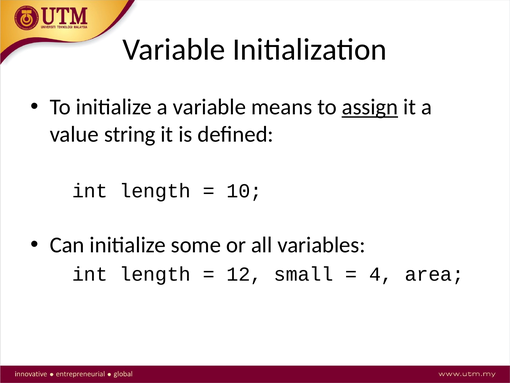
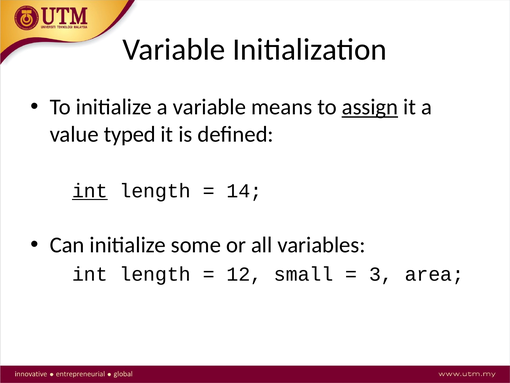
string: string -> typed (130, 134)
int underline: none -> present (90, 191)
10: 10 -> 14 (244, 191)
4: 4 -> 3 (381, 274)
